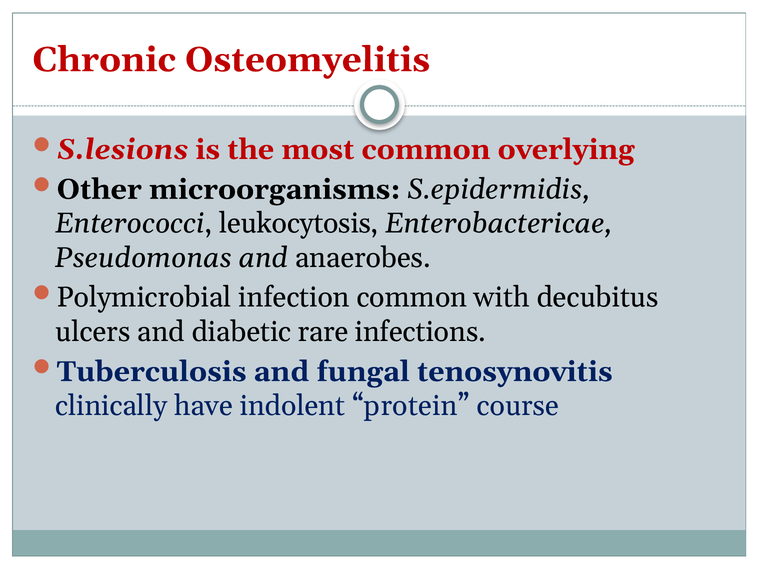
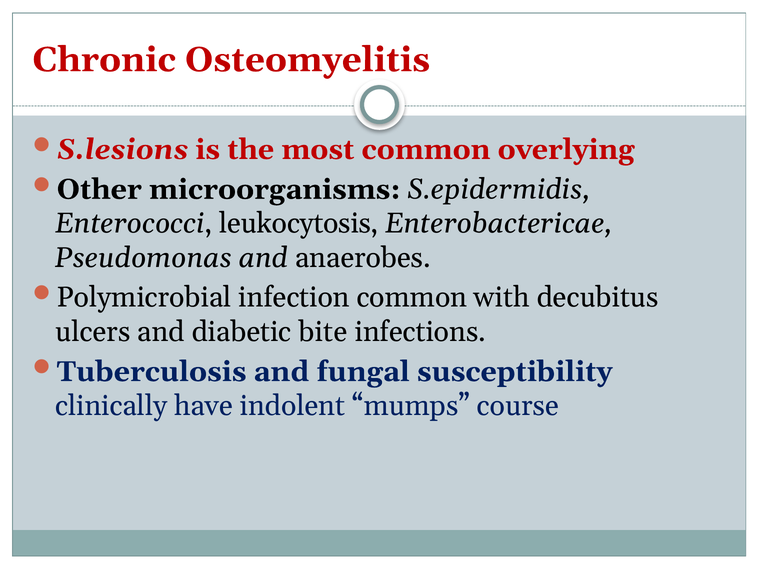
rare: rare -> bite (323, 332)
tenosynovitis: tenosynovitis -> susceptibility (515, 372)
protein: protein -> mumps (411, 406)
